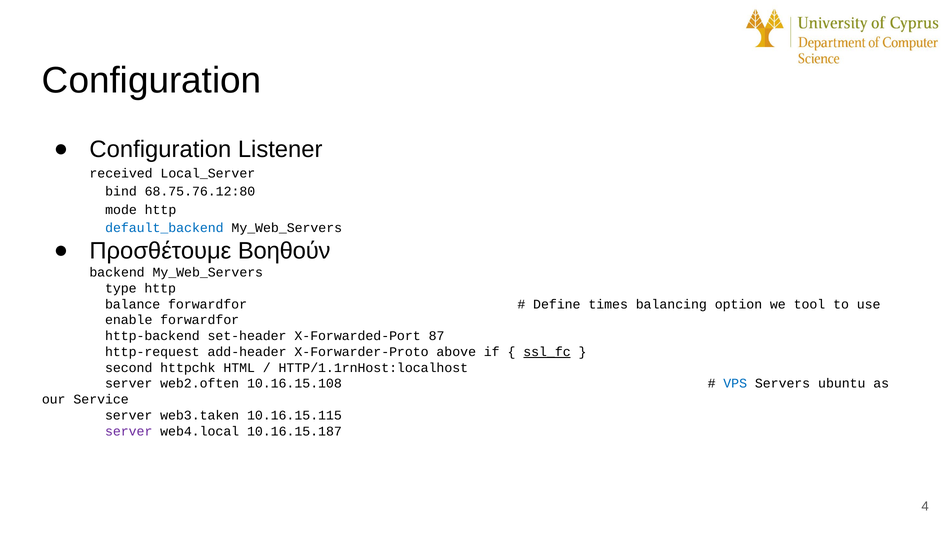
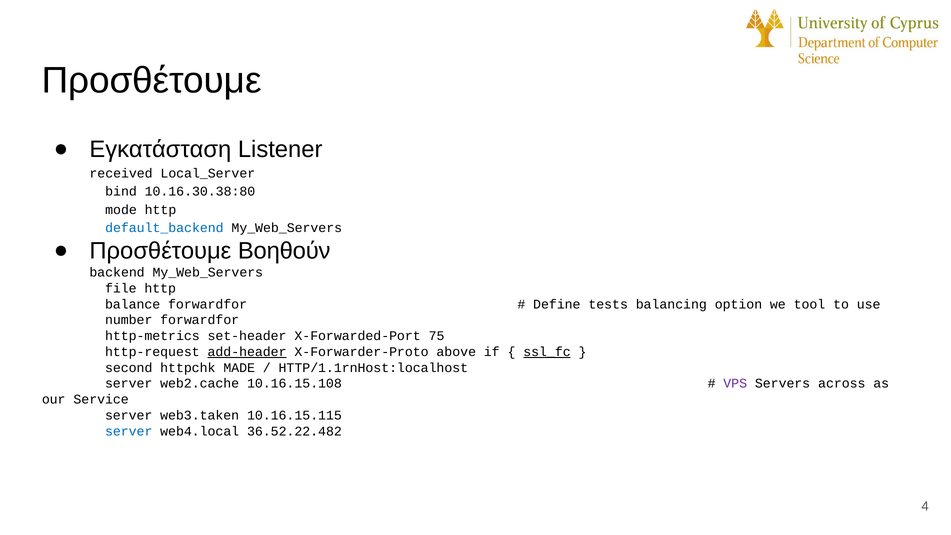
Configuration: Configuration -> Προσθέτουμε (152, 81)
Configuration: Configuration -> Εγκατάσταση (160, 150)
68.75.76.12:80: 68.75.76.12:80 -> 10.16.30.38:80 (200, 192)
type: type -> file (121, 288)
times: times -> tests (608, 304)
enable: enable -> number (129, 320)
http-backend: http-backend -> http-metrics (152, 336)
87: 87 -> 75 (437, 336)
add-header underline: none -> present (247, 352)
HTML: HTML -> MADE (239, 368)
web2.often: web2.often -> web2.cache (200, 384)
VPS colour: blue -> purple (735, 384)
ubuntu: ubuntu -> across (842, 384)
server colour: purple -> blue (129, 431)
10.16.15.187: 10.16.15.187 -> 36.52.22.482 (294, 431)
